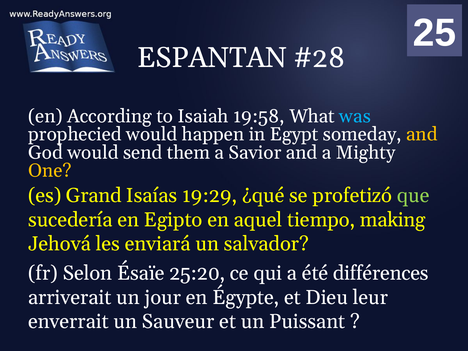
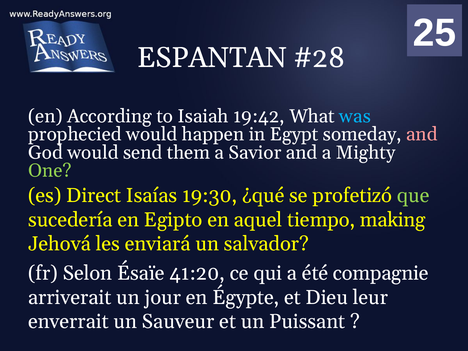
19:58: 19:58 -> 19:42 (259, 116)
and colour: yellow -> pink (422, 134)
One colour: yellow -> light green (50, 171)
Grand: Grand -> Direct (94, 196)
19:29: 19:29 -> 19:30 (210, 196)
25:20: 25:20 -> 41:20 (197, 273)
différences: différences -> compagnie (381, 273)
